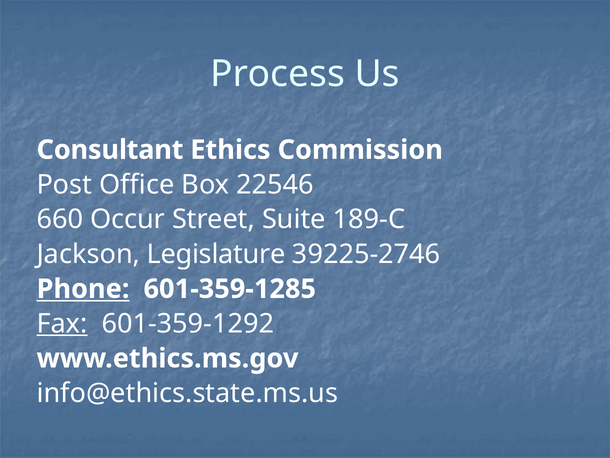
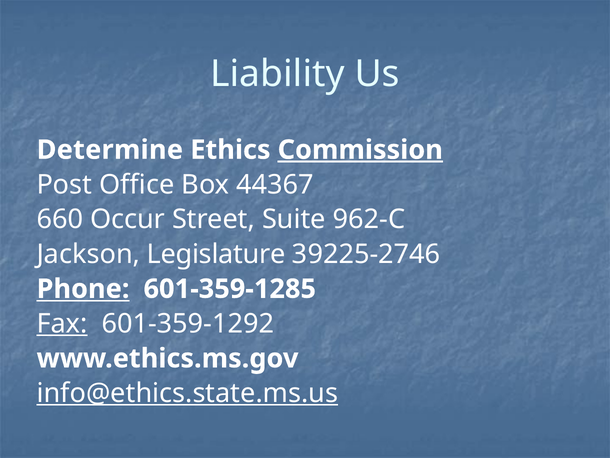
Process: Process -> Liability (277, 74)
Consultant: Consultant -> Determine (110, 150)
Commission underline: none -> present (360, 150)
22546: 22546 -> 44367 (275, 184)
189-C: 189-C -> 962-C (369, 219)
info@ethics.state.ms.us underline: none -> present (187, 393)
